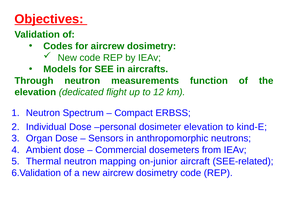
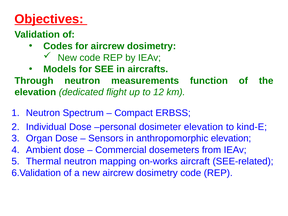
anthropomorphic neutrons: neutrons -> elevation (231, 138)
on-junior: on-junior -> on-works (158, 161)
